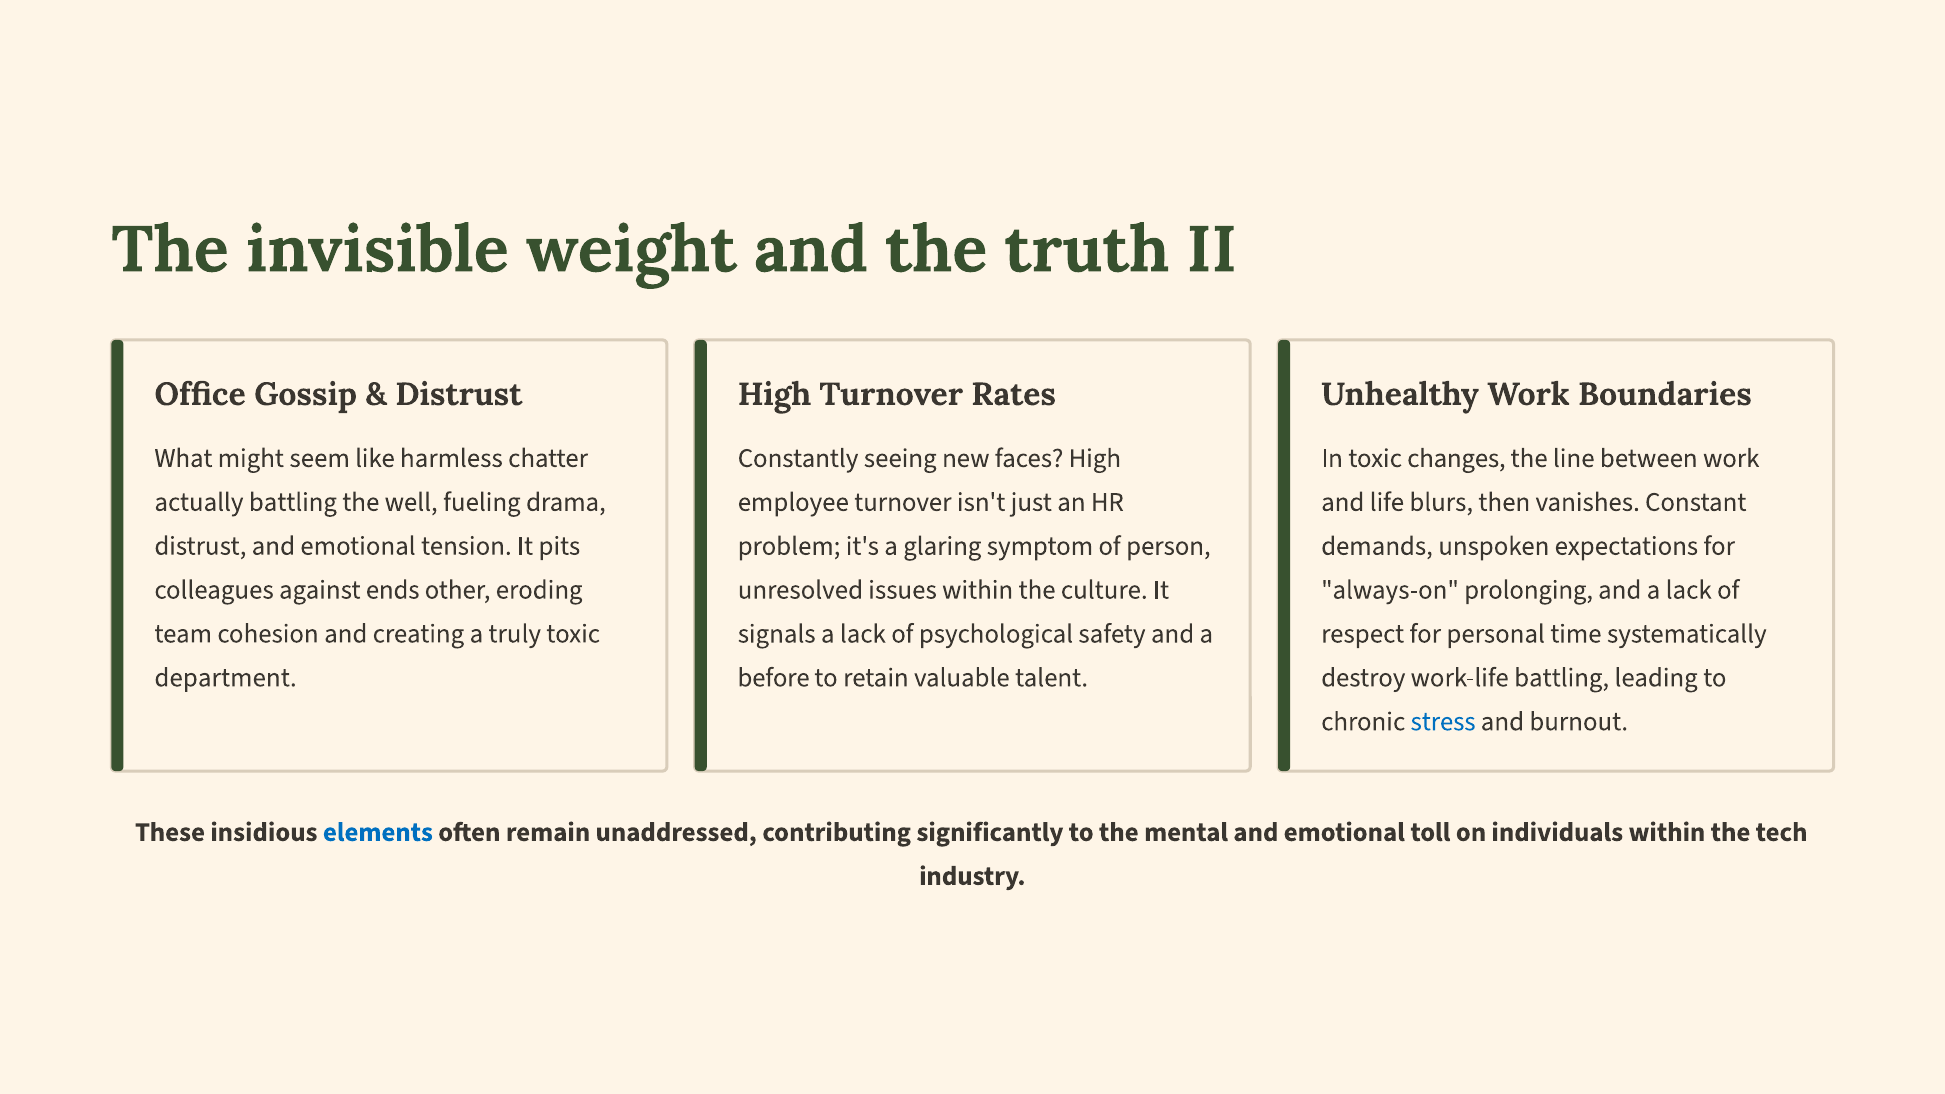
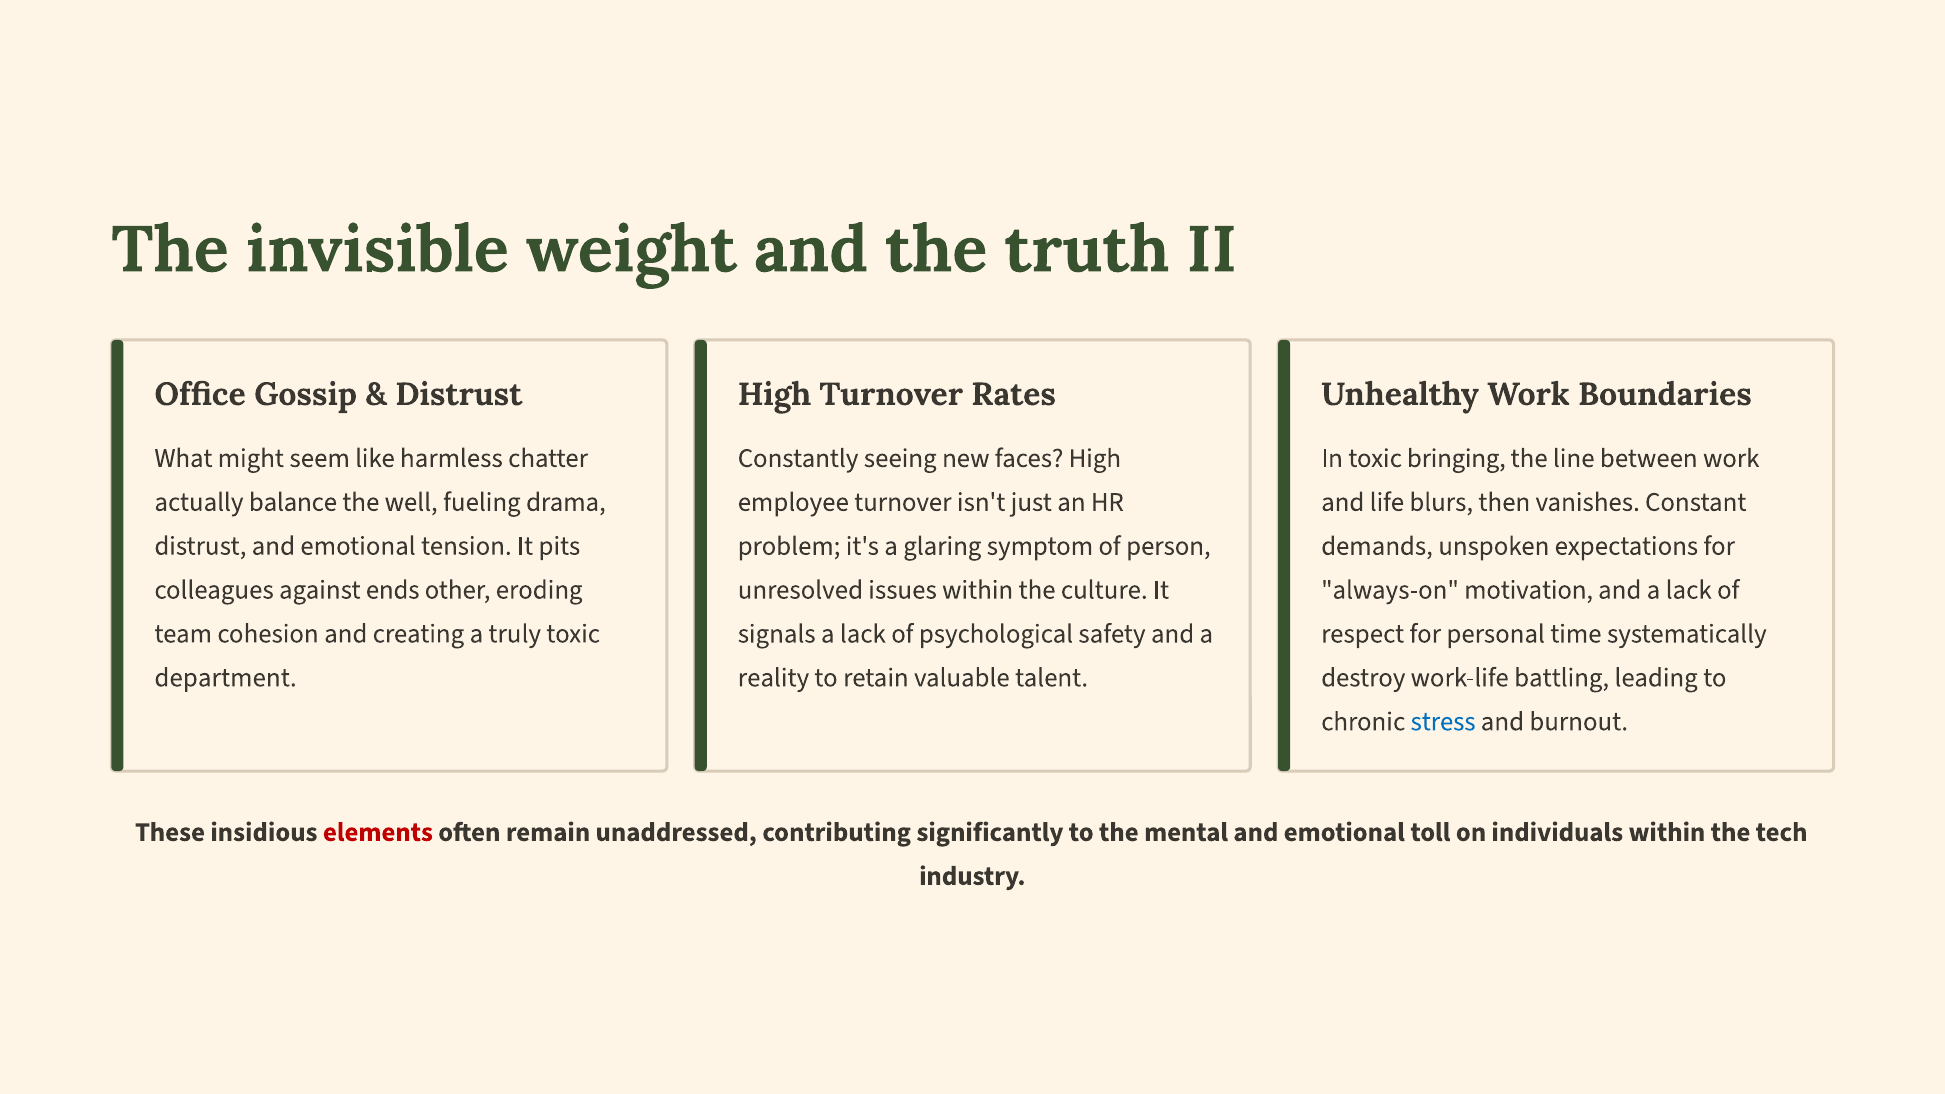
changes: changes -> bringing (1456, 458)
actually battling: battling -> balance (293, 502)
prolonging: prolonging -> motivation (1529, 590)
before: before -> reality (773, 678)
elements colour: blue -> red (378, 832)
